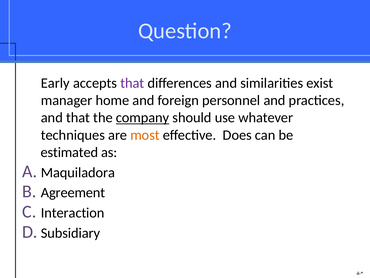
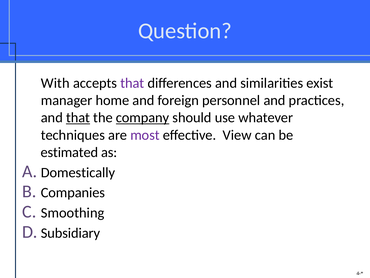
Early: Early -> With (55, 83)
that underline: none -> present (78, 117)
most colour: orange -> purple (145, 135)
Does: Does -> View (237, 135)
Maquiladora: Maquiladora -> Domestically (78, 172)
Agreement: Agreement -> Companies (73, 192)
Interaction: Interaction -> Smoothing (73, 213)
